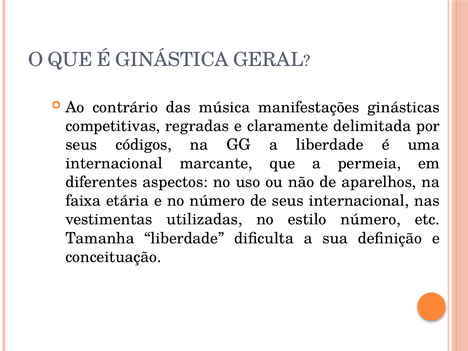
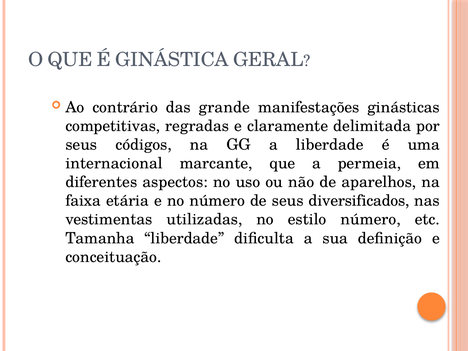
música: música -> grande (225, 107)
seus internacional: internacional -> diversificados (359, 201)
